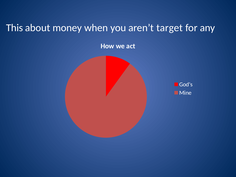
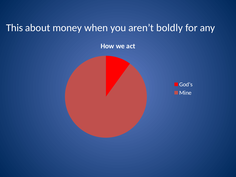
target: target -> boldly (170, 28)
